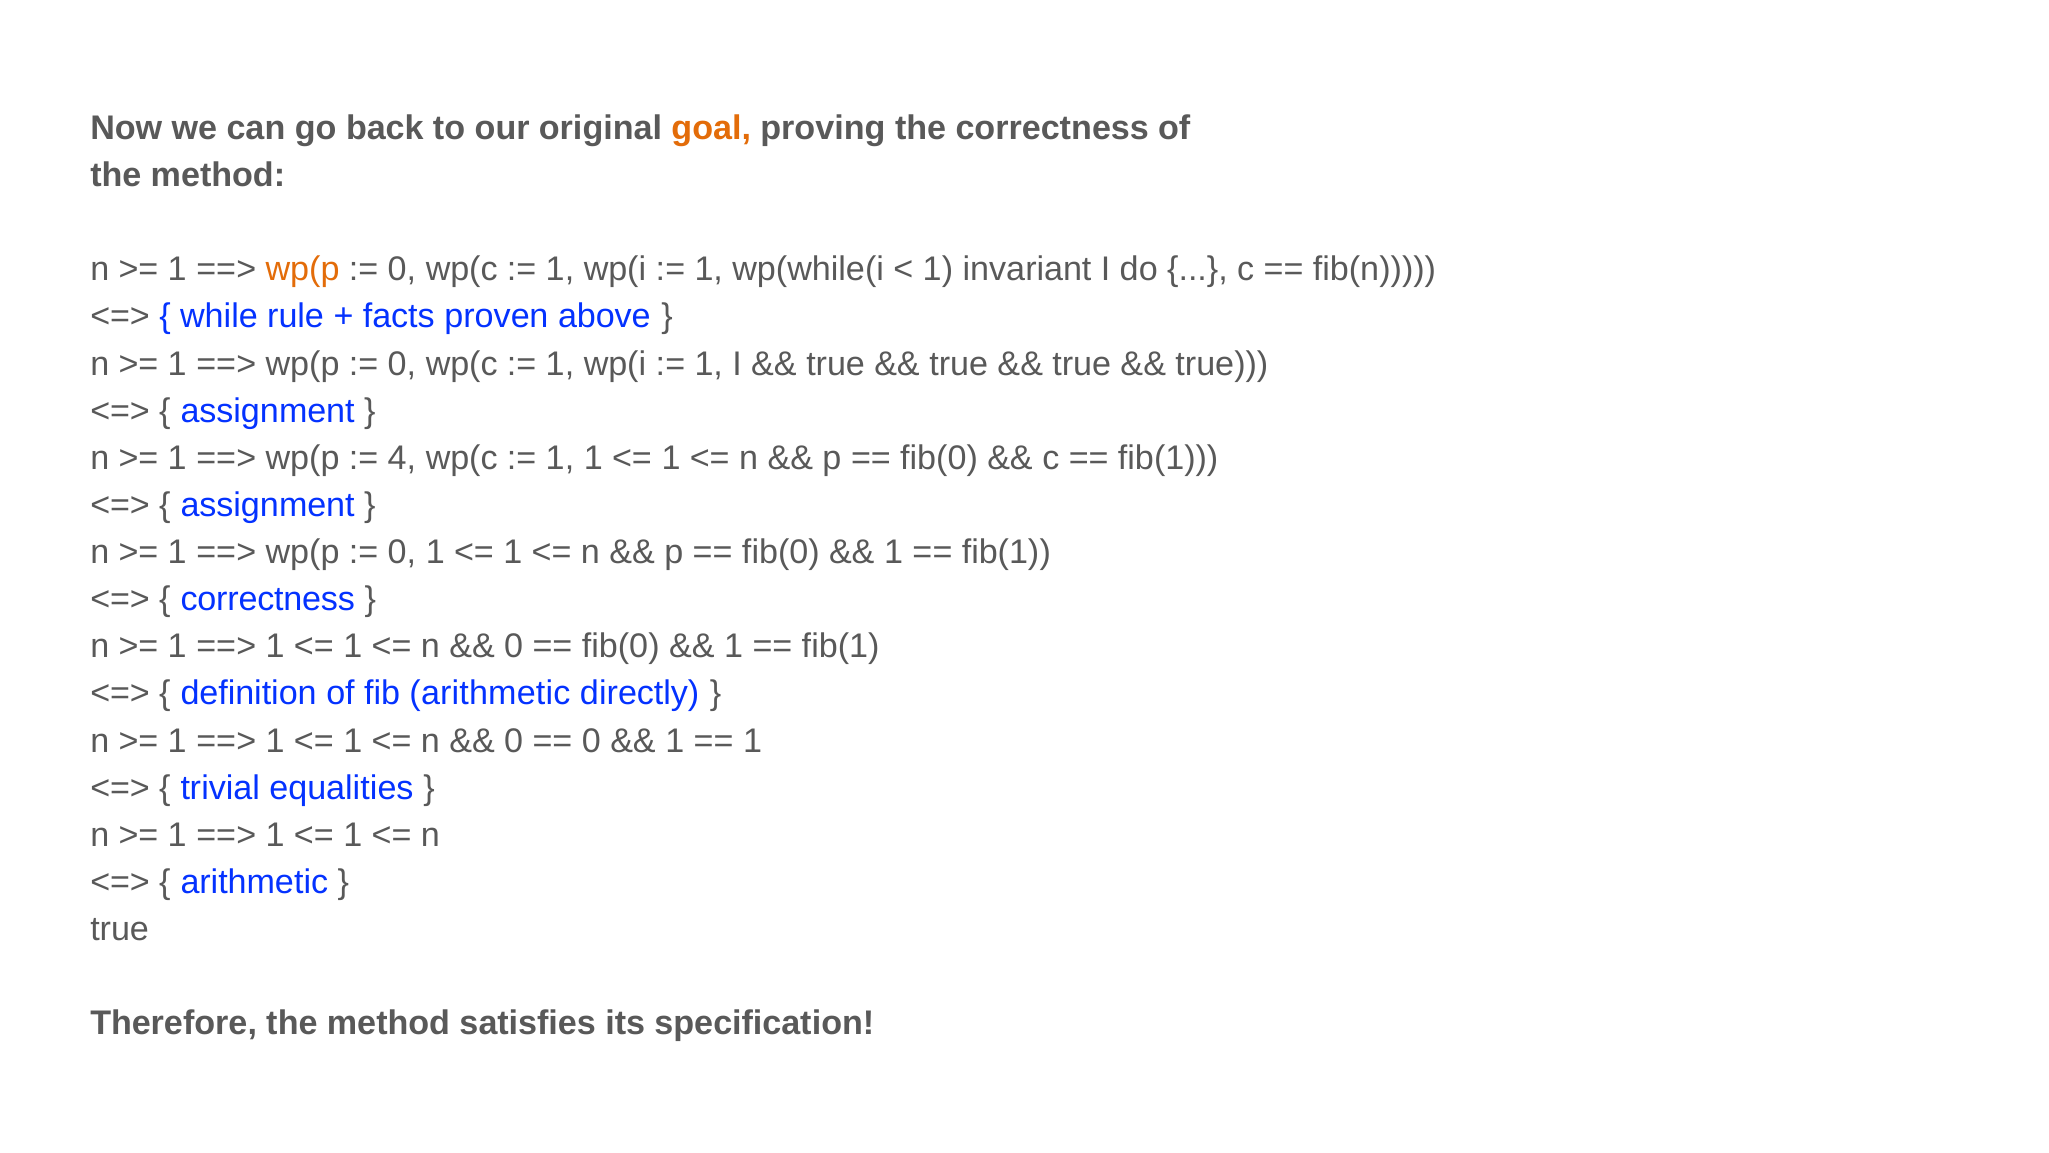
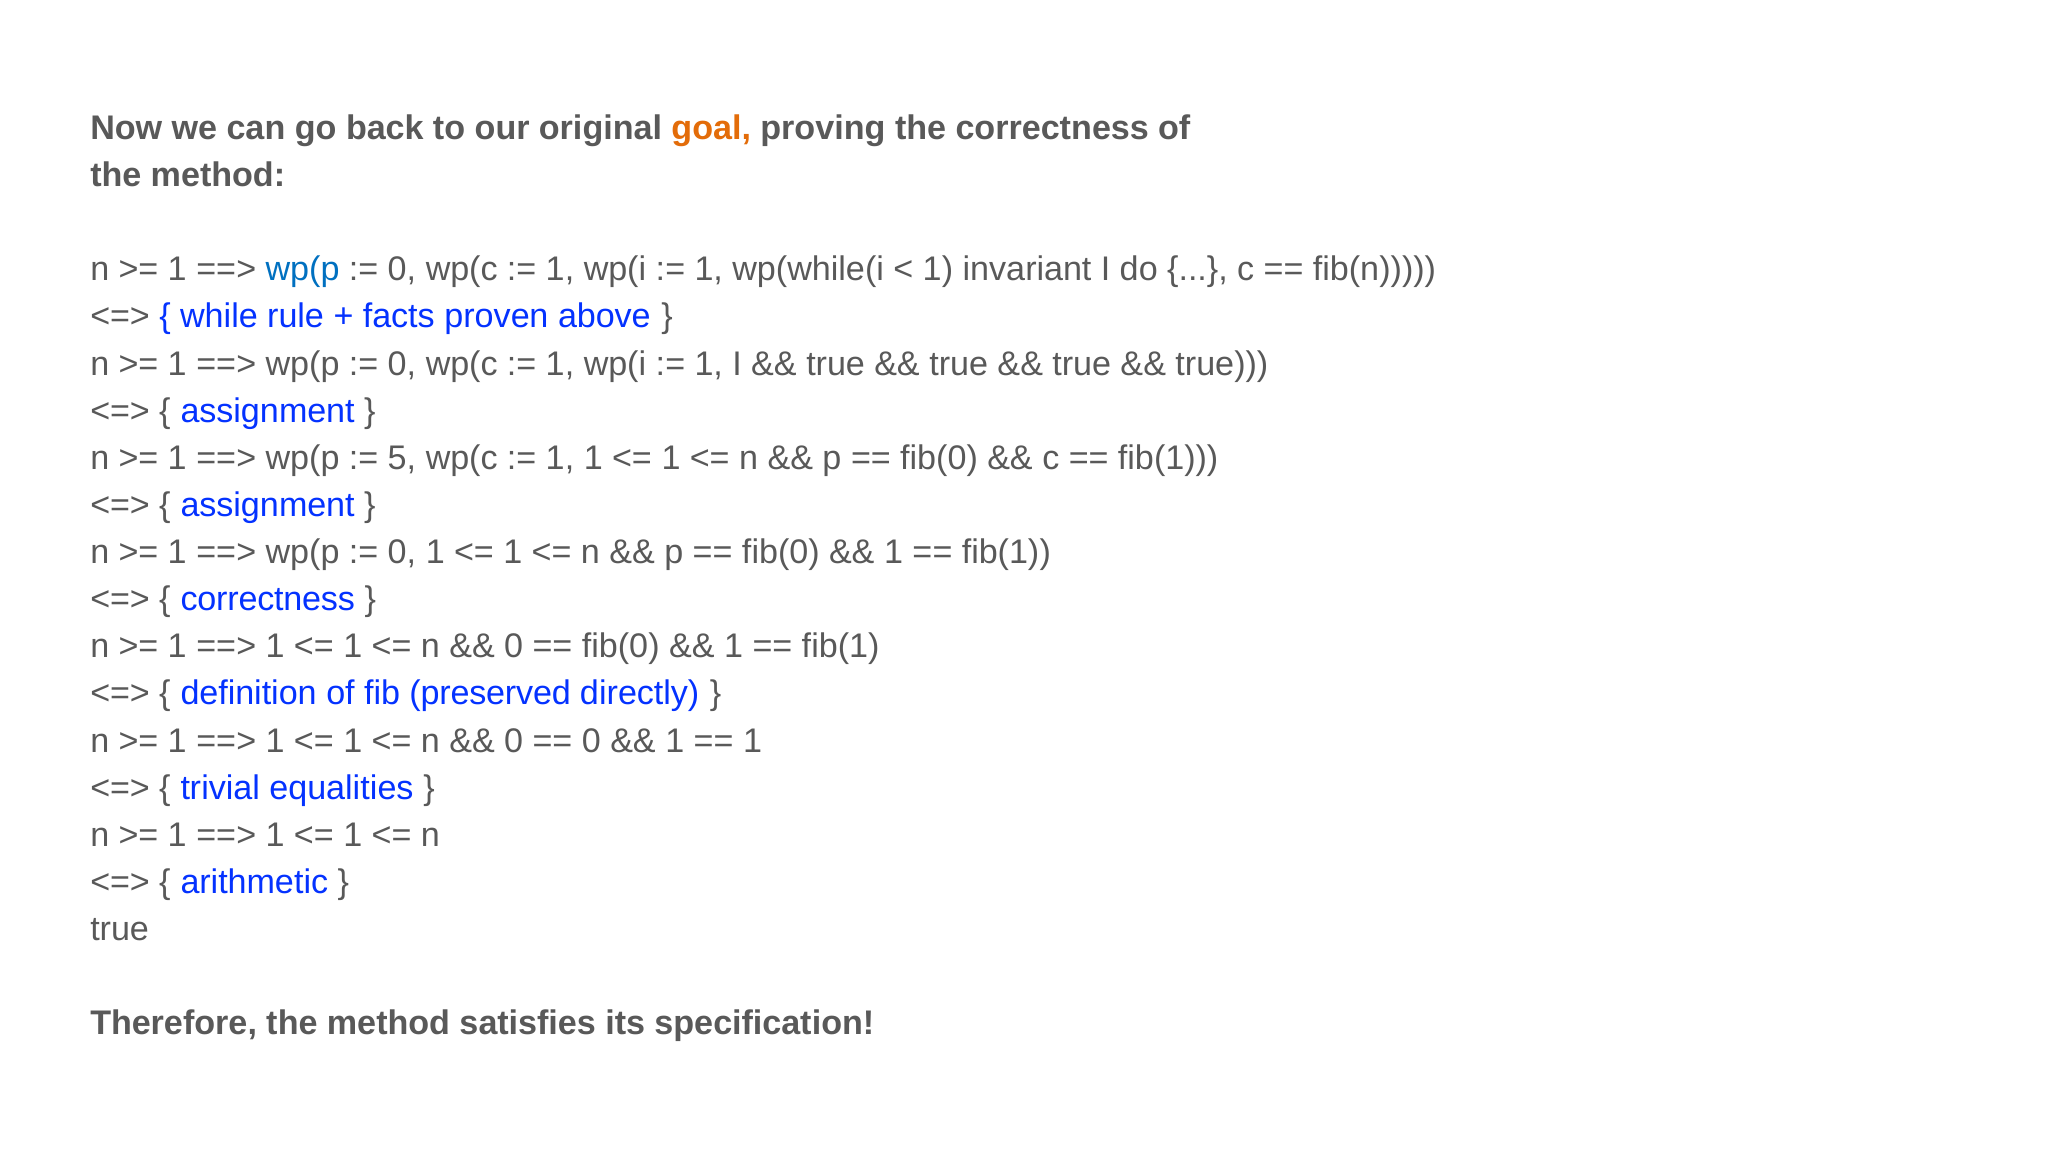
wp(p colour: orange -> blue (303, 269)
4: 4 -> 5 (402, 458)
fib arithmetic: arithmetic -> preserved (490, 693)
